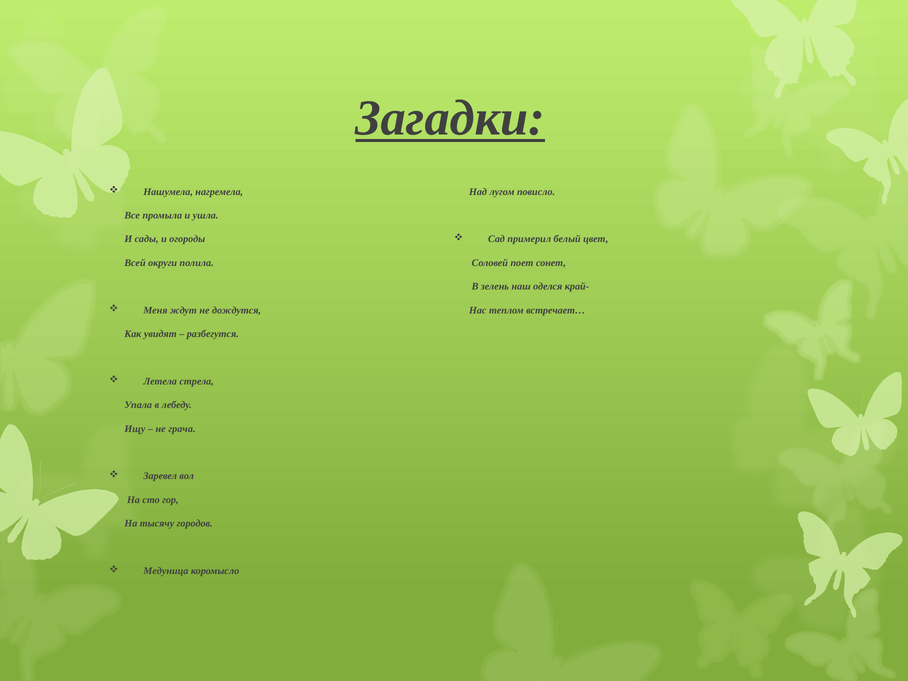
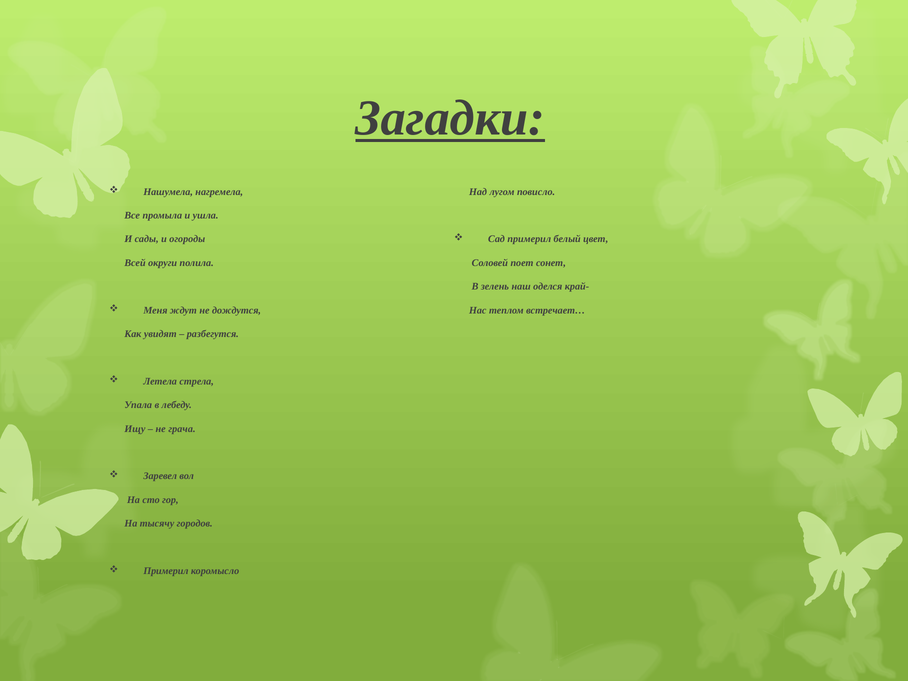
Медуница: Медуница -> Примерил (166, 571)
